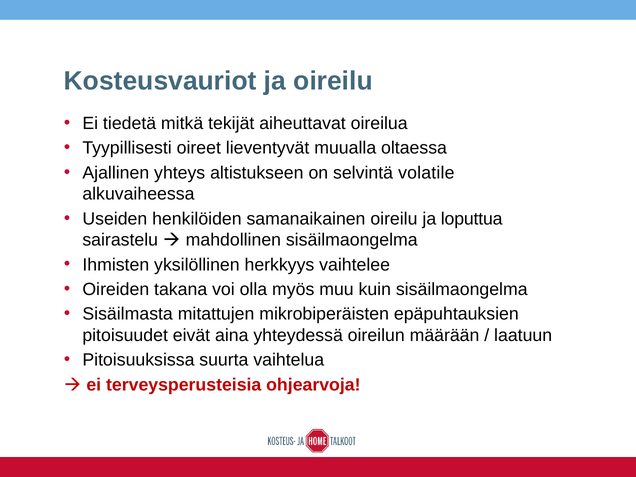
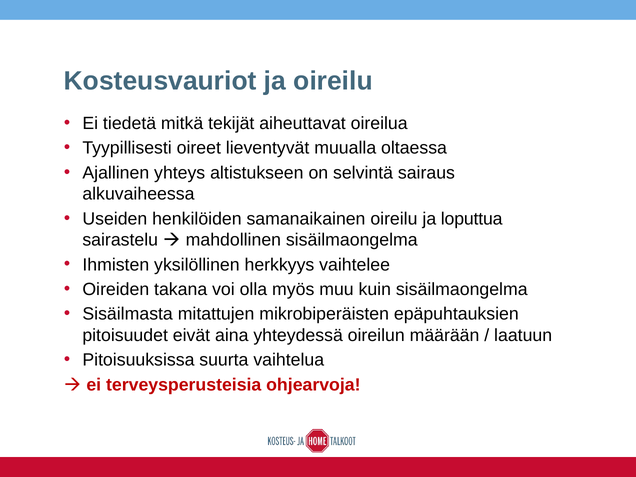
volatile: volatile -> sairaus (426, 173)
